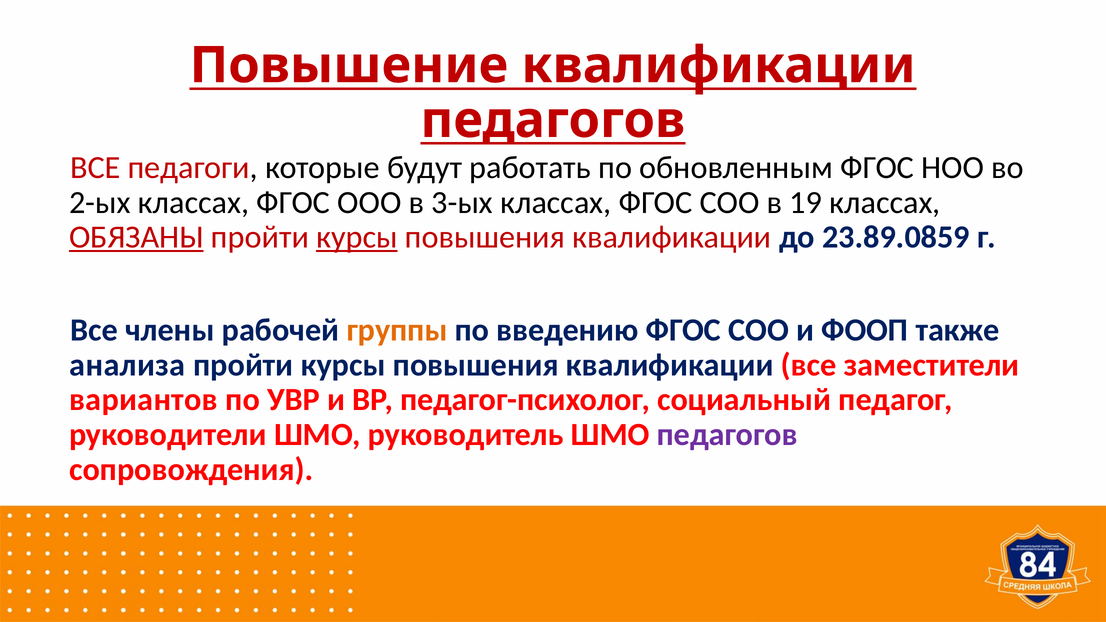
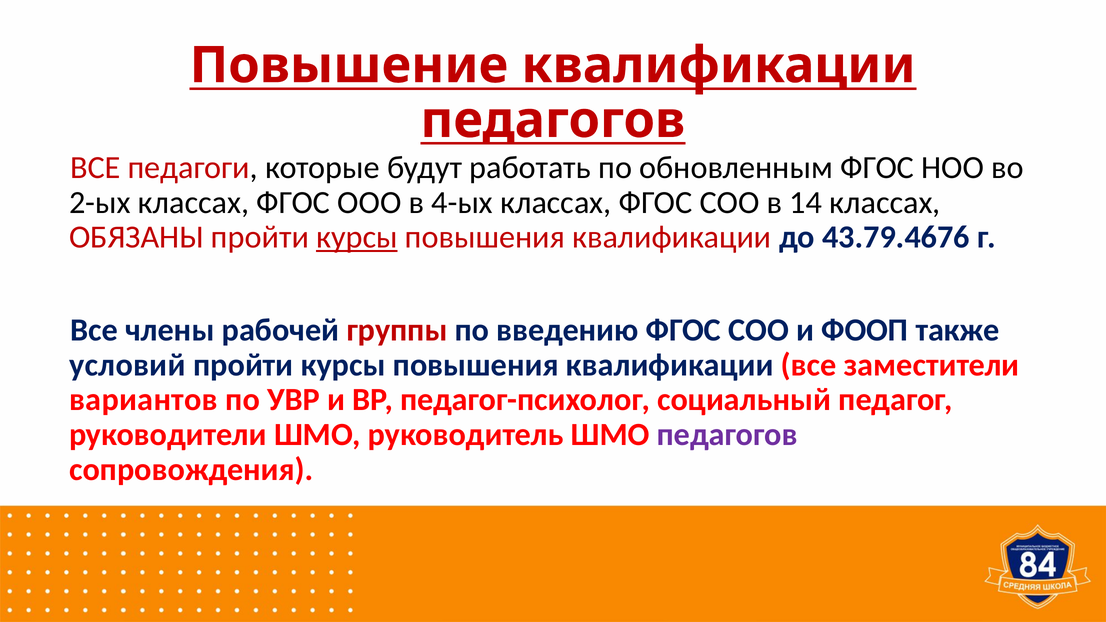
3-ых: 3-ых -> 4-ых (462, 203)
19: 19 -> 14 (806, 203)
ОБЯЗАНЫ underline: present -> none (136, 237)
23.89.0859: 23.89.0859 -> 43.79.4676 (896, 237)
группы colour: orange -> red (397, 330)
анализа: анализа -> условий (127, 365)
